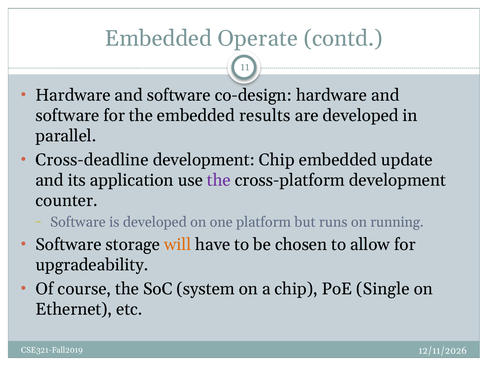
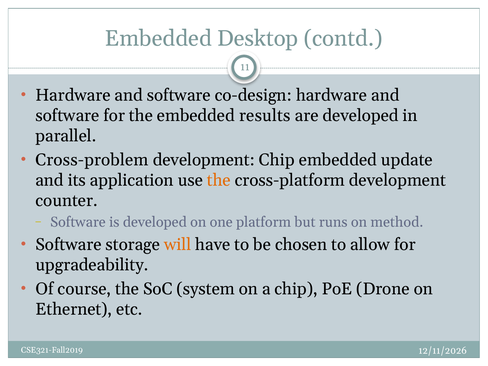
Operate: Operate -> Desktop (258, 38)
Cross-deadline: Cross-deadline -> Cross-problem (92, 160)
the colour: purple -> orange (219, 180)
running: running -> method (397, 222)
Single: Single -> Drone (383, 289)
